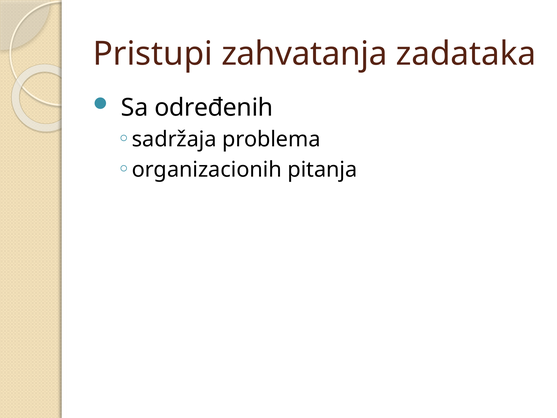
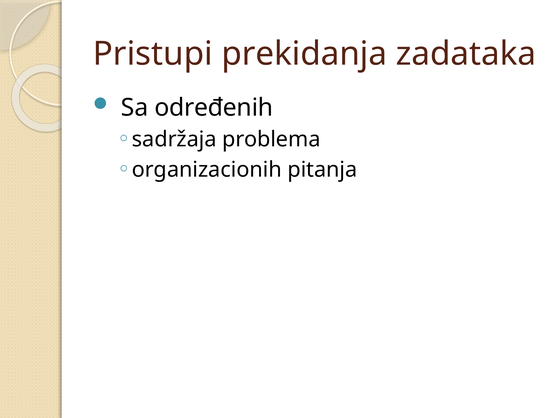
zahvatanja: zahvatanja -> prekidanja (304, 54)
